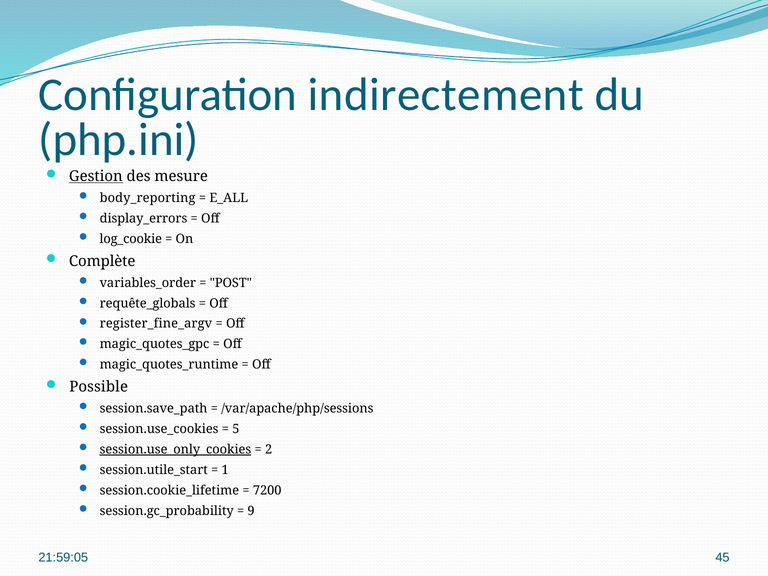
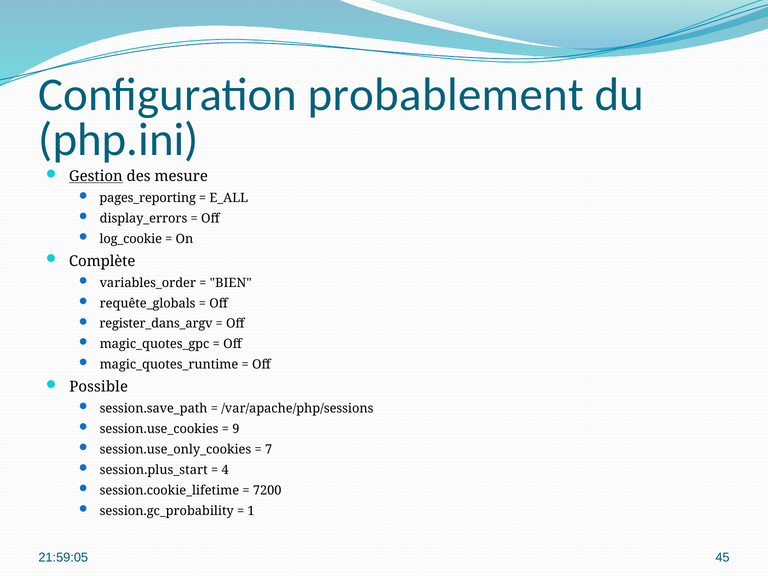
indirectement: indirectement -> probablement (446, 95)
body_reporting: body_reporting -> pages_reporting (148, 198)
POST: POST -> BIEN (231, 283)
register_fine_argv: register_fine_argv -> register_dans_argv (156, 324)
5: 5 -> 9 (236, 429)
session.use_only_cookies underline: present -> none (175, 450)
2: 2 -> 7 (269, 450)
session.utile_start: session.utile_start -> session.plus_start (154, 470)
1: 1 -> 4 (225, 470)
9: 9 -> 1 (251, 511)
